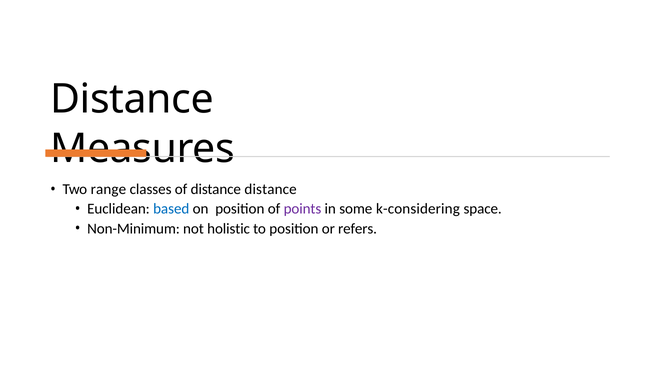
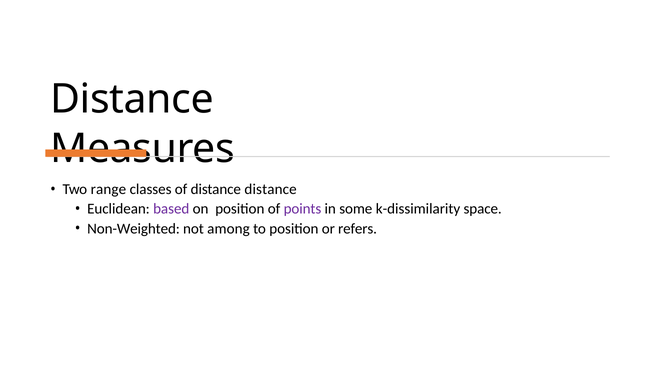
based colour: blue -> purple (171, 209)
k-considering: k-considering -> k-dissimilarity (418, 209)
Non-Minimum: Non-Minimum -> Non-Weighted (134, 229)
holistic: holistic -> among (228, 229)
